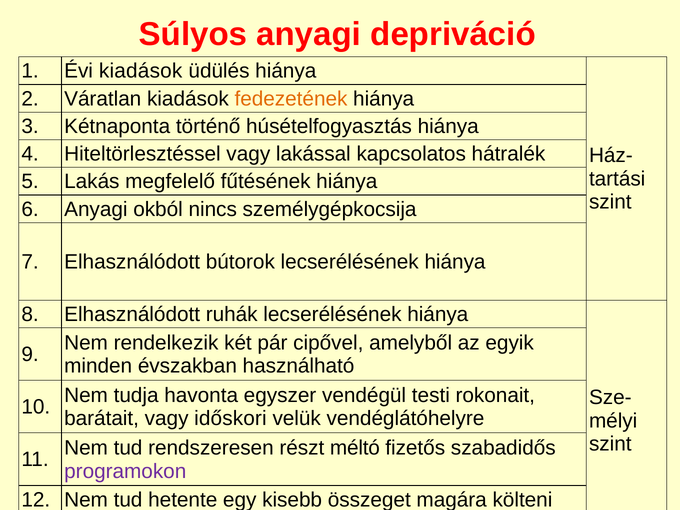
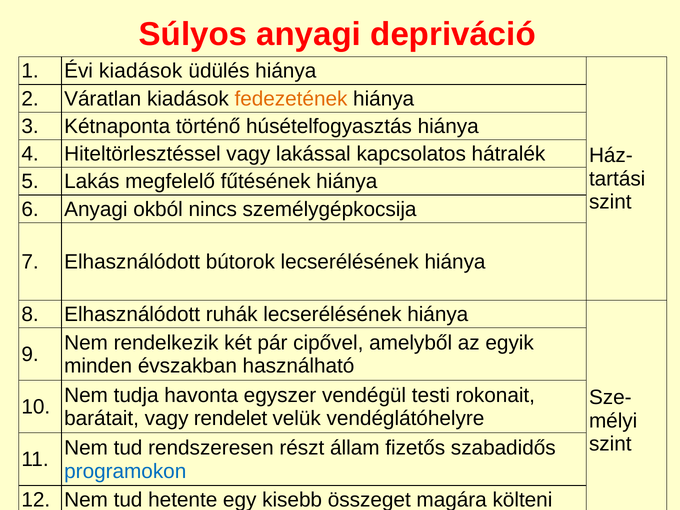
időskori: időskori -> rendelet (231, 419)
méltó: méltó -> állam (355, 448)
programokon colour: purple -> blue (125, 471)
